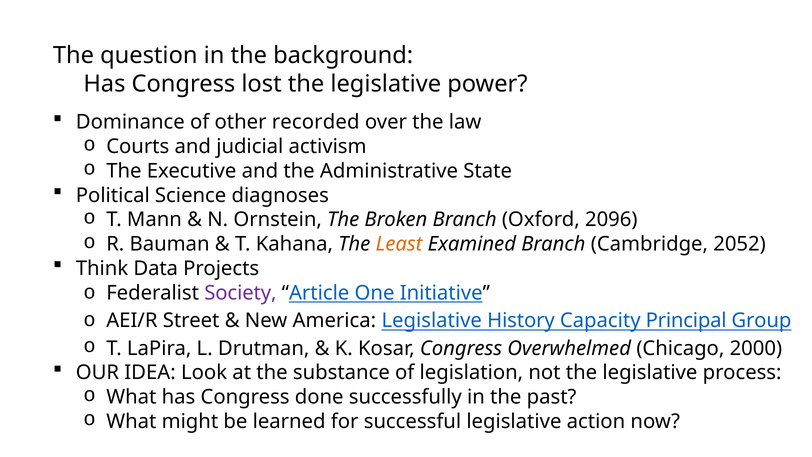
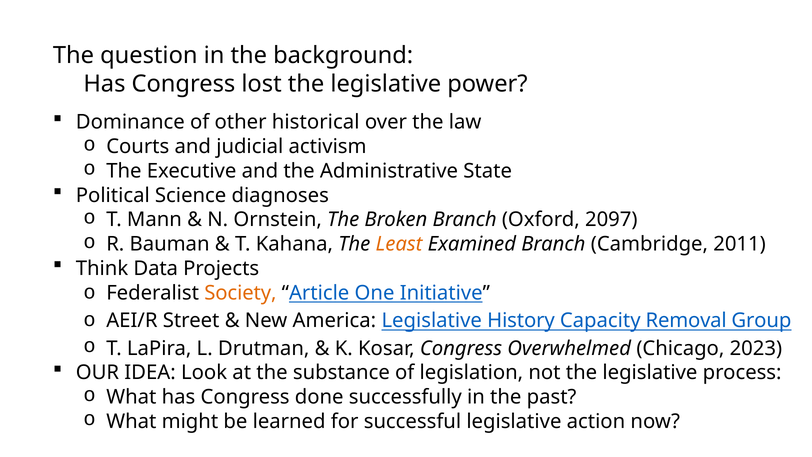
recorded: recorded -> historical (316, 122)
2096: 2096 -> 2097 (611, 220)
2052: 2052 -> 2011 (740, 244)
Society colour: purple -> orange (240, 293)
Principal: Principal -> Removal (686, 320)
2000: 2000 -> 2023 (756, 348)
